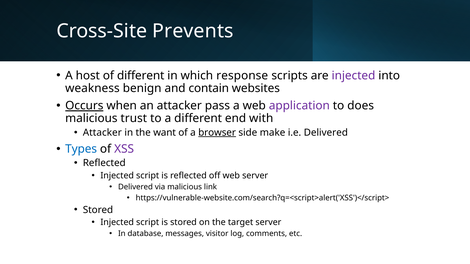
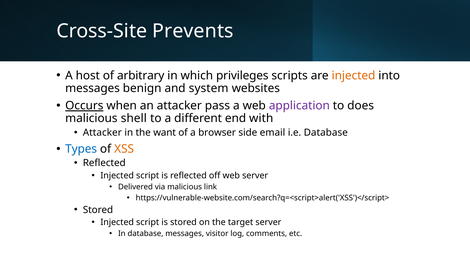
of different: different -> arbitrary (141, 76)
response: response -> privileges (242, 76)
injected colour: purple -> orange (354, 76)
weakness: weakness -> messages (93, 88)
contain: contain -> system (209, 88)
trust: trust -> shell (134, 119)
browser underline: present -> none (217, 133)
make: make -> email (273, 133)
i.e Delivered: Delivered -> Database (326, 133)
XSS colour: purple -> orange (124, 149)
